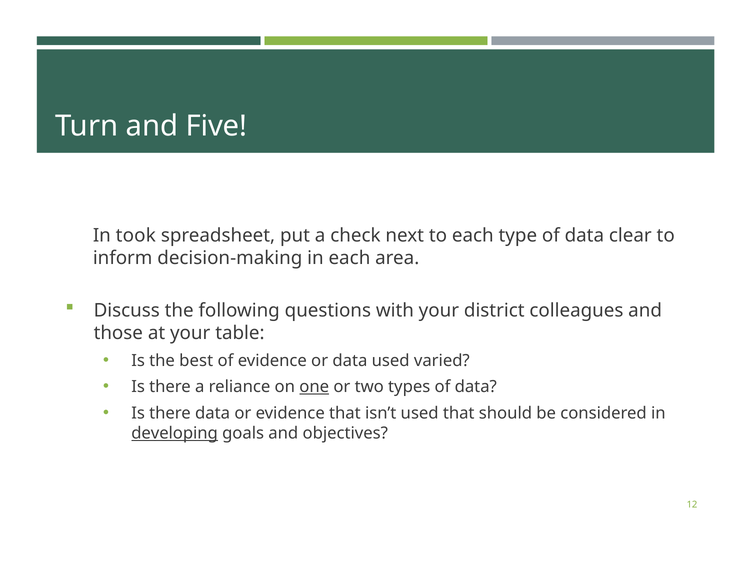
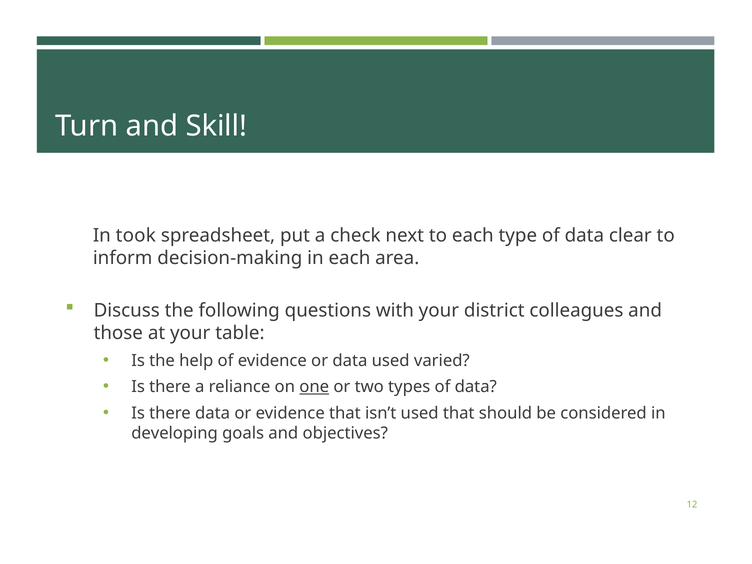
Five: Five -> Skill (216, 126)
best: best -> help (196, 361)
developing underline: present -> none (175, 433)
